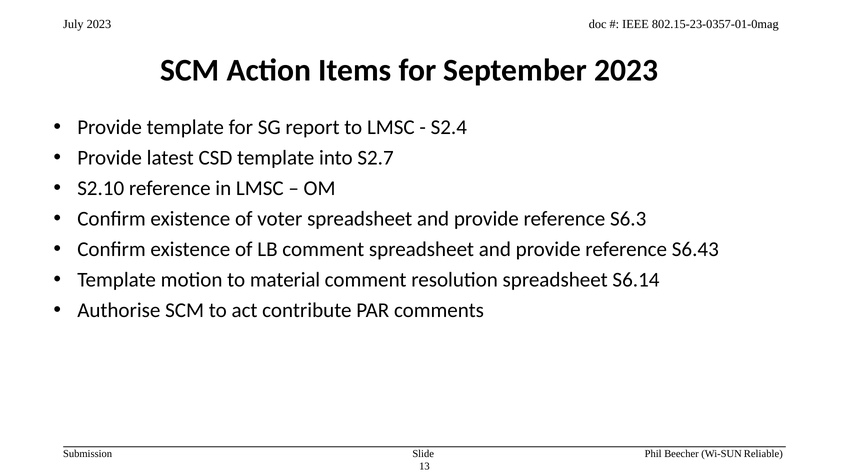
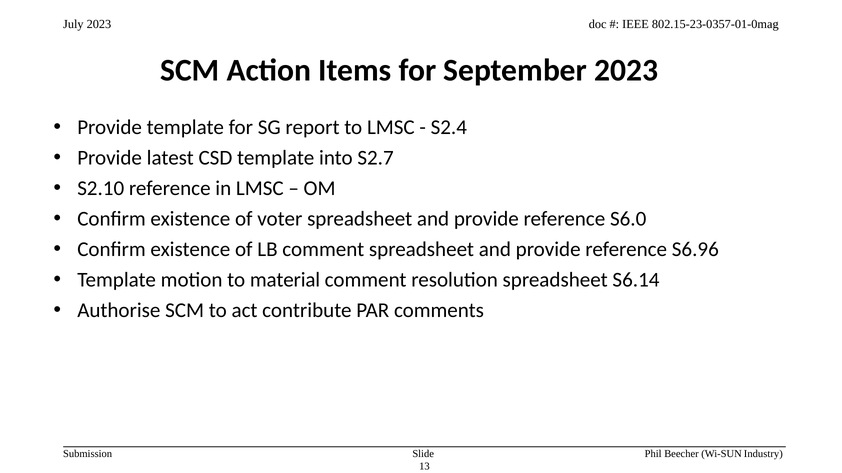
S6.3: S6.3 -> S6.0 (628, 219)
S6.43: S6.43 -> S6.96 (695, 250)
Reliable: Reliable -> Industry (763, 454)
